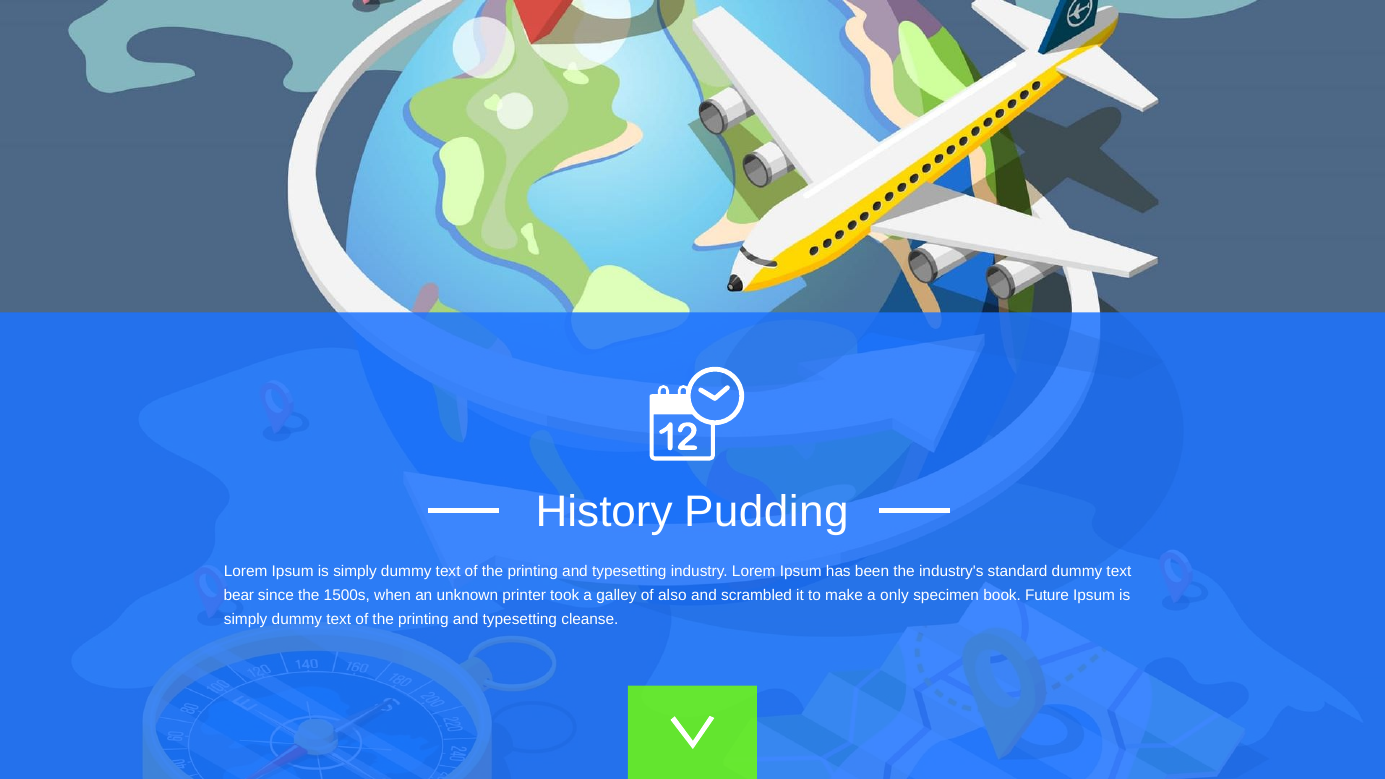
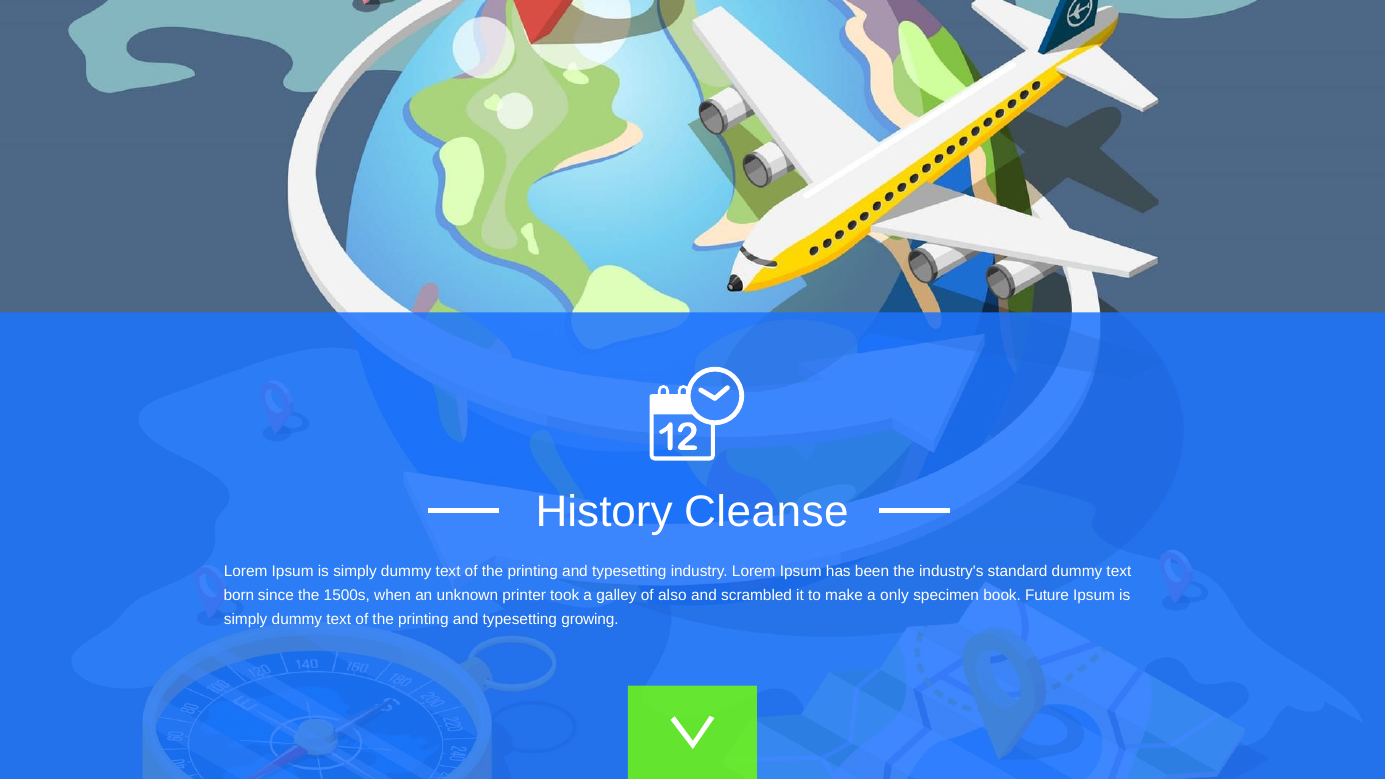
Pudding: Pudding -> Cleanse (766, 512)
bear: bear -> born (239, 596)
cleanse: cleanse -> growing (590, 620)
